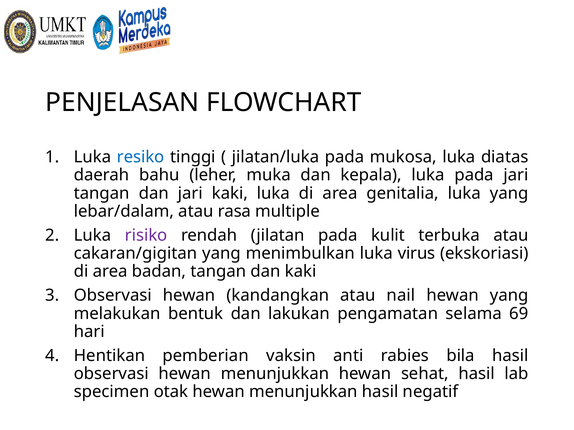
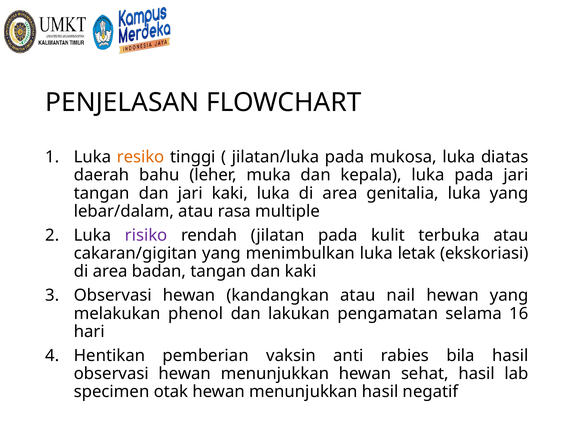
resiko colour: blue -> orange (141, 157)
virus: virus -> letak (417, 254)
bentuk: bentuk -> phenol (196, 314)
69: 69 -> 16 (519, 314)
